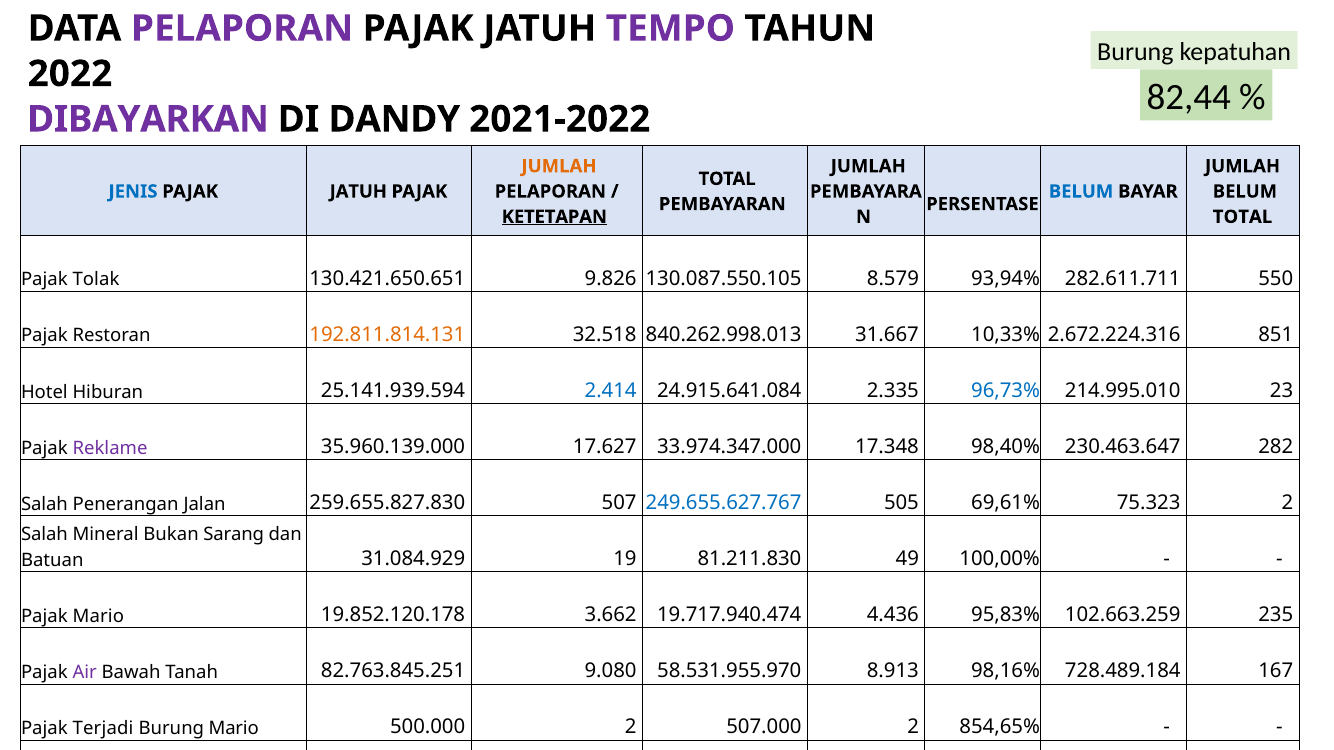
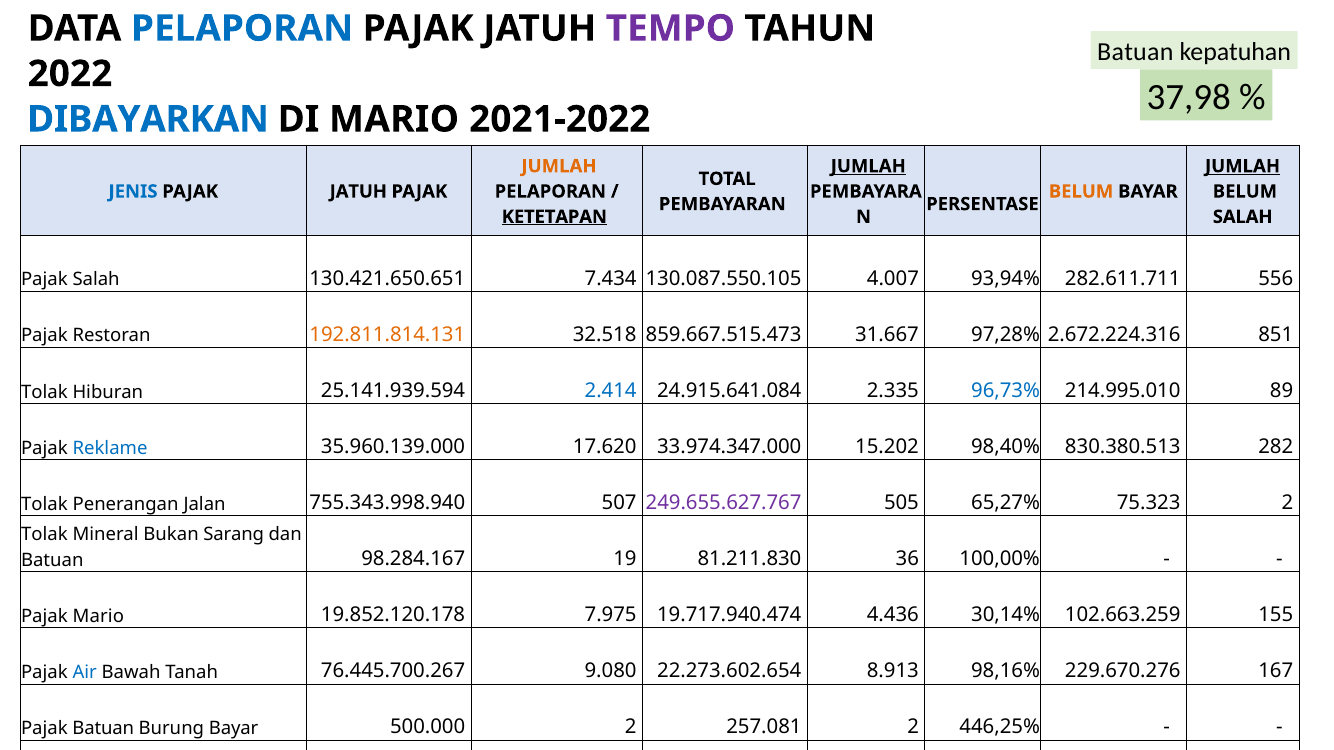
PELAPORAN colour: purple -> blue (242, 29)
Burung: Burung -> Batuan (1135, 52)
82,44: 82,44 -> 37,98 (1189, 97)
DIBAYARKAN colour: purple -> blue (148, 119)
DI DANDY: DANDY -> MARIO (394, 119)
JUMLAH underline: none -> present (868, 166)
JUMLAH underline: none -> present (1243, 166)
BELUM colour: blue -> orange (1081, 192)
TOTAL: TOTAL -> SALAH (1243, 217)
Pajak Tolak: Tolak -> Salah (96, 280)
9.826: 9.826 -> 7.434 (611, 279)
8.579: 8.579 -> 4.007 (893, 279)
550: 550 -> 556 (1276, 279)
840.262.998.013: 840.262.998.013 -> 859.667.515.473 (724, 335)
10,33%: 10,33% -> 97,28% (1006, 335)
Hotel: Hotel -> Tolak (44, 392)
23: 23 -> 89 (1282, 391)
Reklame colour: purple -> blue (110, 448)
17.627: 17.627 -> 17.620 (605, 447)
17.348: 17.348 -> 15.202 (887, 447)
230.463.647: 230.463.647 -> 830.380.513 (1123, 447)
Salah: Salah -> Tolak (44, 504)
259.655.827.830: 259.655.827.830 -> 755.343.998.940 (387, 503)
249.655.627.767 colour: blue -> purple (724, 503)
69,61%: 69,61% -> 65,27% (1006, 503)
Salah: Salah -> Tolak (44, 535)
31.084.929: 31.084.929 -> 98.284.167 (413, 559)
49: 49 -> 36 (907, 559)
3.662: 3.662 -> 7.975 (611, 615)
95,83%: 95,83% -> 30,14% (1006, 615)
235: 235 -> 155 (1276, 615)
Air colour: purple -> blue (85, 673)
82.763.845.251: 82.763.845.251 -> 76.445.700.267 (393, 671)
58.531.955.970: 58.531.955.970 -> 22.273.602.654 (729, 671)
728.489.184: 728.489.184 -> 229.670.276 (1123, 671)
Pajak Terjadi: Terjadi -> Batuan (103, 729)
Burung Mario: Mario -> Bayar (234, 729)
507.000: 507.000 -> 257.081 (764, 727)
854,65%: 854,65% -> 446,25% (1000, 727)
